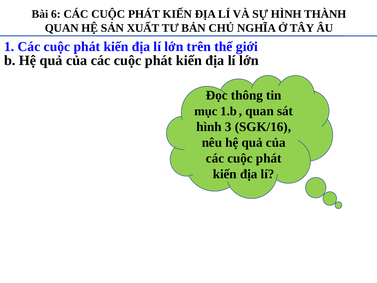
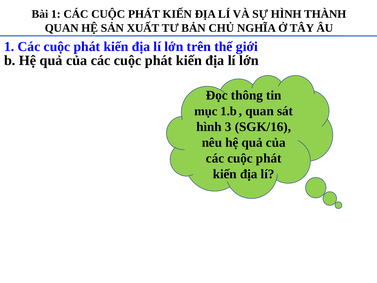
Bài 6: 6 -> 1 (56, 14)
